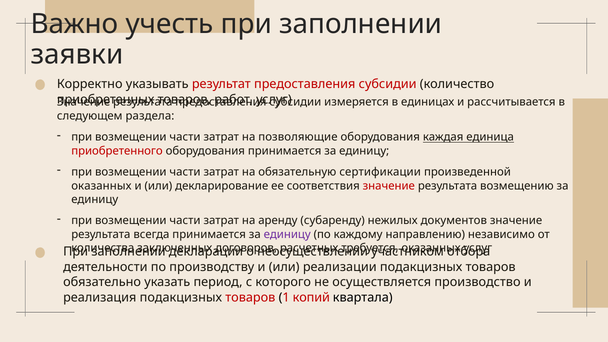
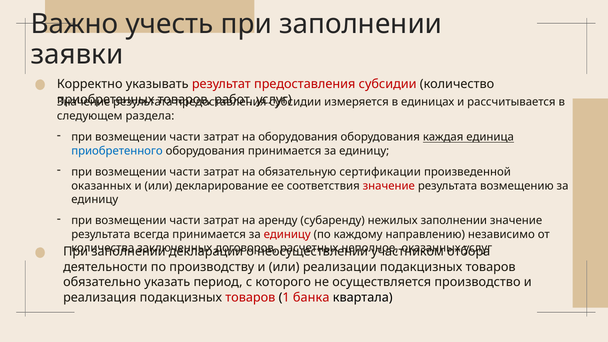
на позволяющие: позволяющие -> оборудования (298, 137)
приобретенного colour: red -> blue (117, 151)
нежилых документов: документов -> заполнении (454, 221)
единицу colour: purple -> red (287, 234)
требуется: требуется -> неполное (370, 248)
копий: копий -> банка (311, 297)
